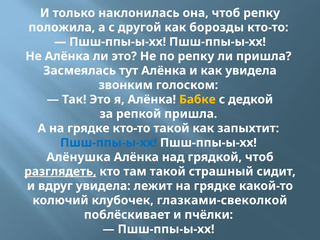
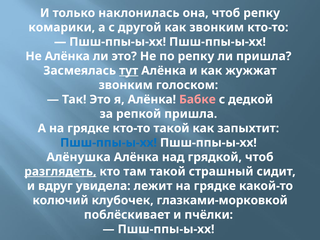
положила: положила -> комарики (62, 27)
как борозды: борозды -> звонким (217, 27)
тут underline: none -> present (129, 71)
как увидела: увидела -> жужжат (251, 71)
Бабке colour: yellow -> pink (197, 99)
глазками-свеколкой: глазками-свеколкой -> глазками-морковкой (222, 200)
